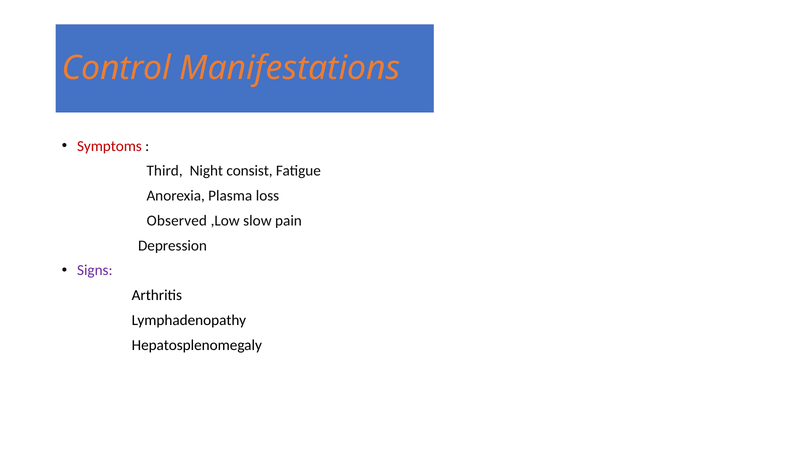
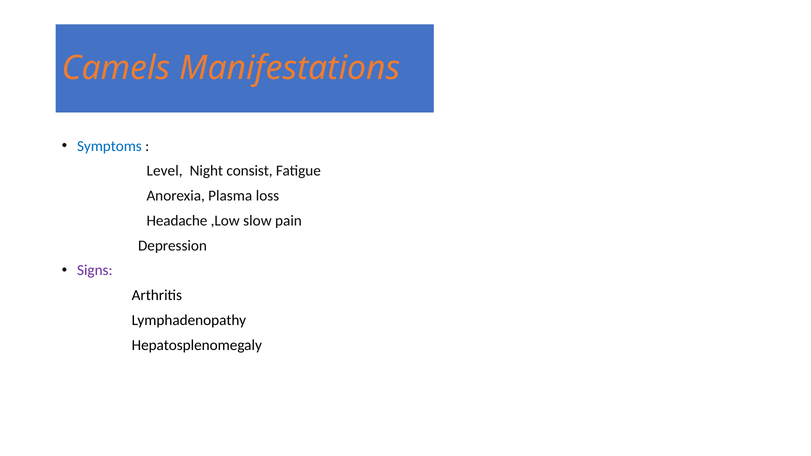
Control: Control -> Camels (116, 68)
Symptoms colour: red -> blue (109, 146)
Third: Third -> Level (165, 171)
Observed: Observed -> Headache (177, 221)
